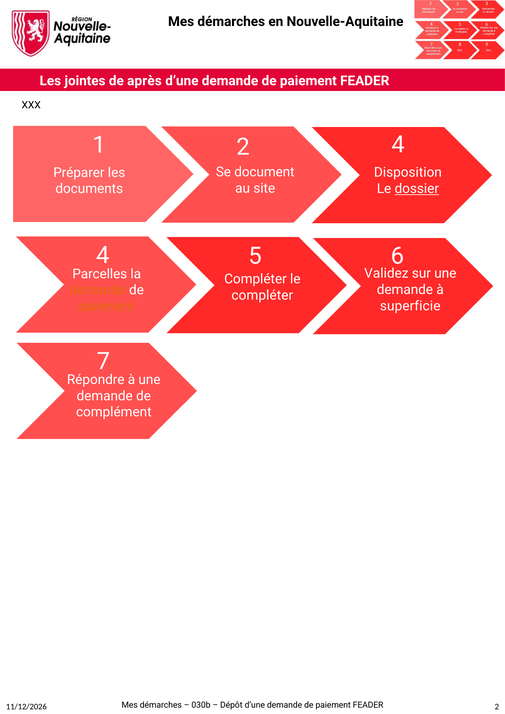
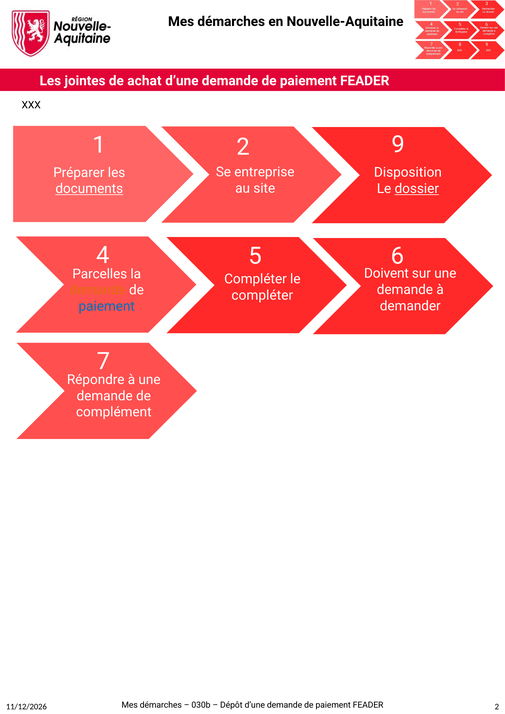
après: après -> achat (144, 81)
2 4: 4 -> 9 (398, 145)
document: document -> entreprise (264, 172)
documents underline: none -> present (89, 189)
Validez: Validez -> Doivent (386, 273)
superficie: superficie -> demander (410, 306)
paiement colour: orange -> blue (107, 306)
